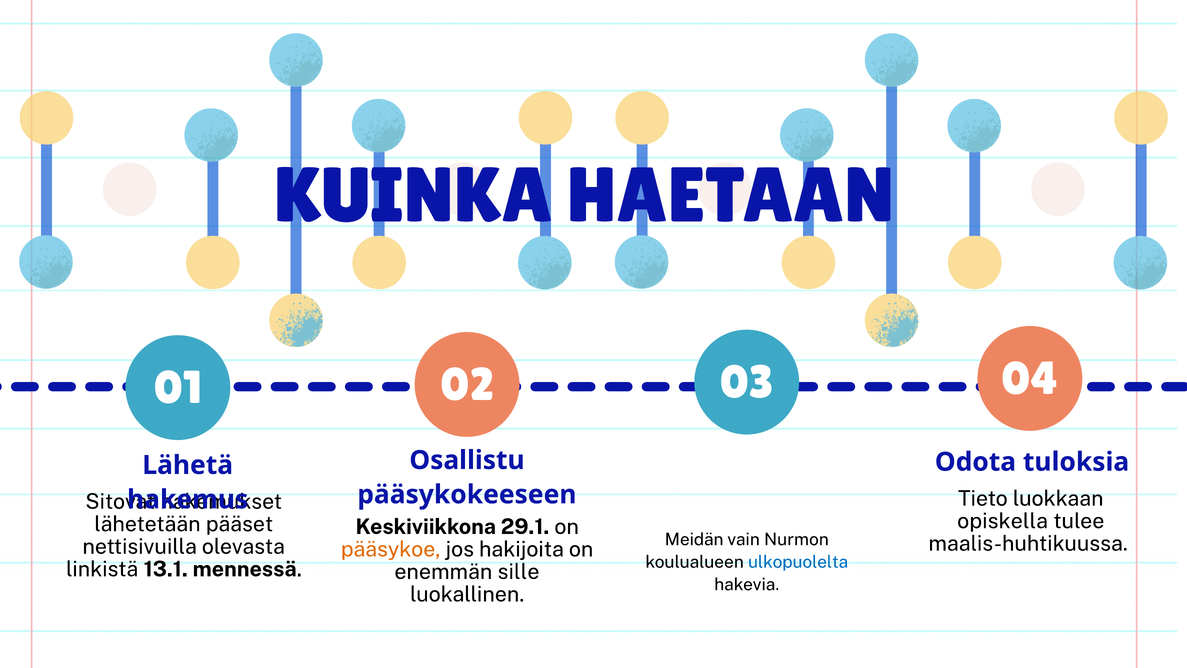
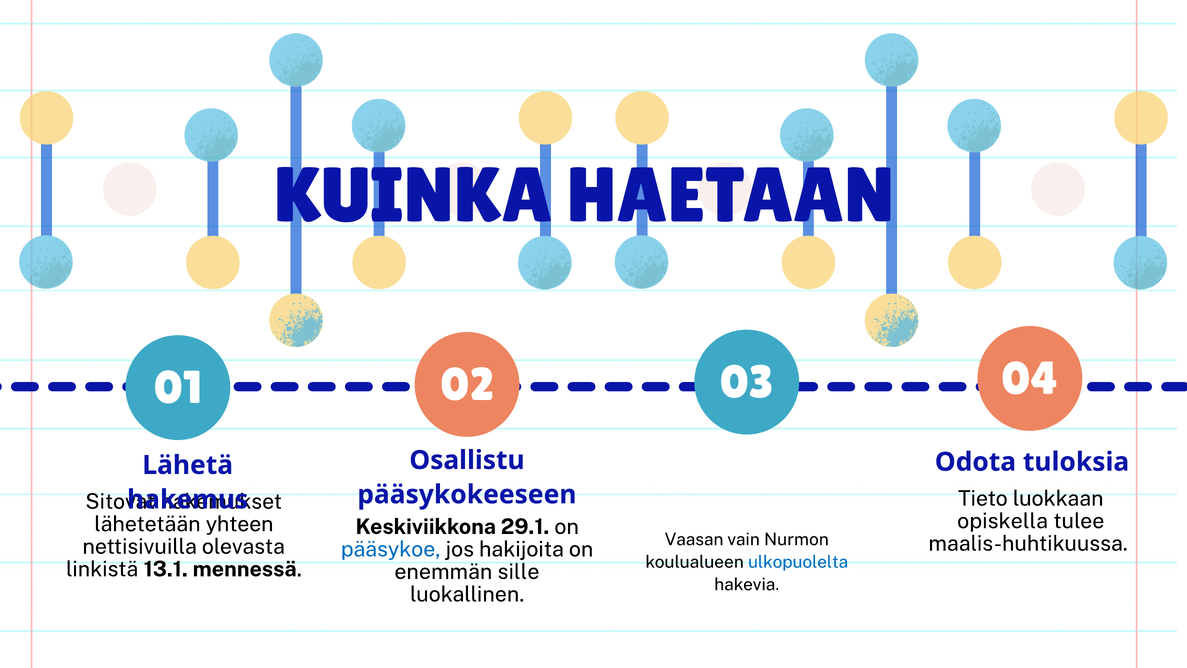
pääset: pääset -> yhteen (240, 524)
Meidän: Meidän -> Vaasan (694, 539)
pääsykoe colour: orange -> blue (391, 549)
